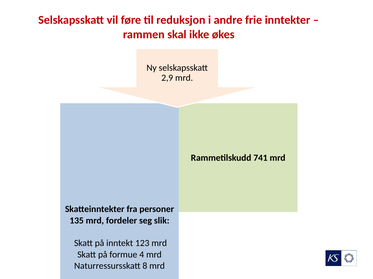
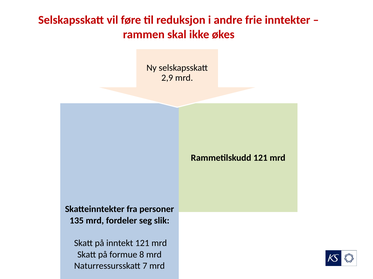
Rammetilskudd 741: 741 -> 121 (260, 158)
inntekt 123: 123 -> 121 (142, 244)
4: 4 -> 8 (142, 255)
8: 8 -> 7 (145, 267)
